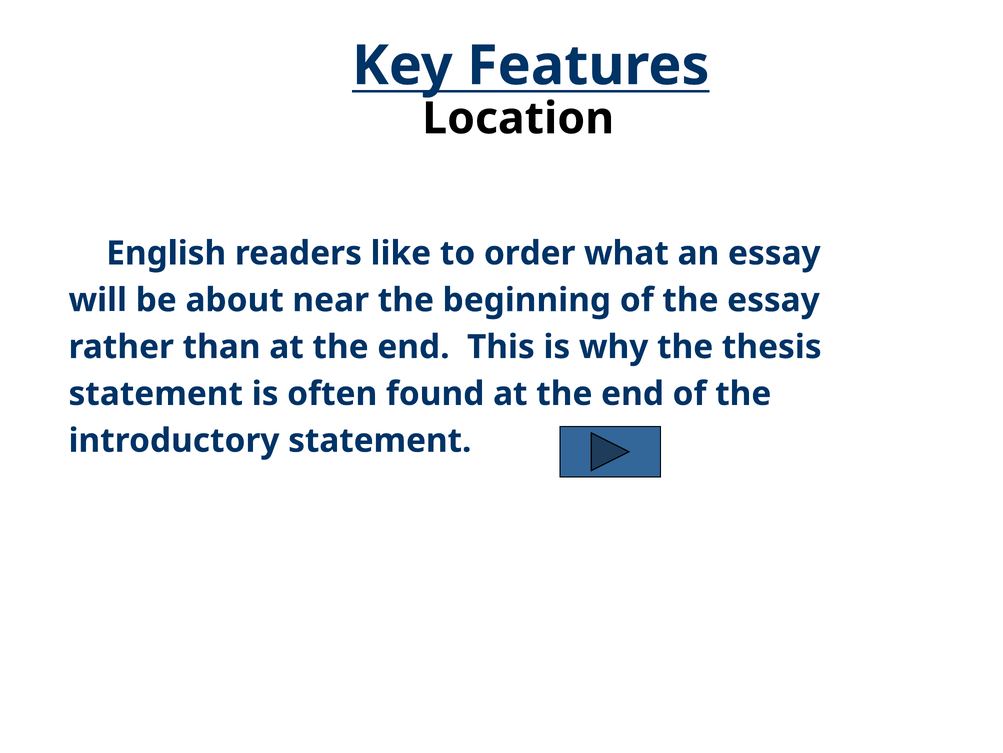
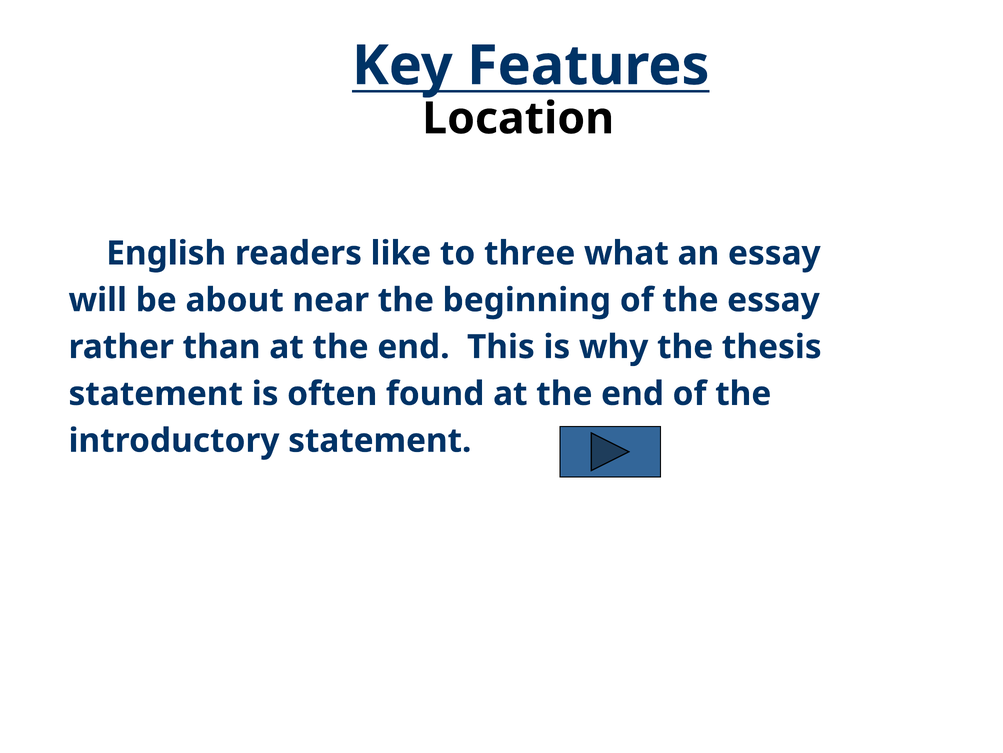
order: order -> three (530, 253)
